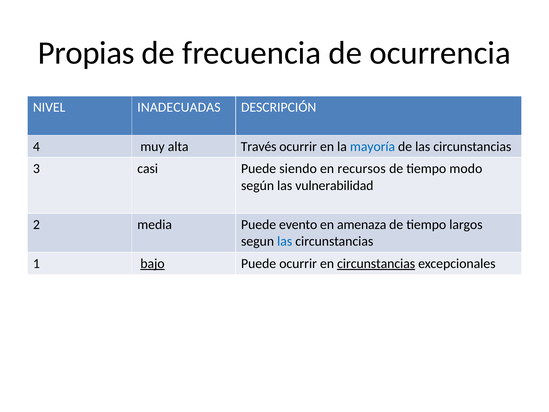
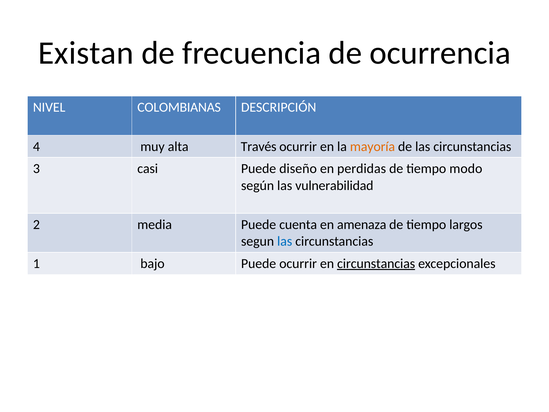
Propias: Propias -> Existan (86, 53)
INADECUADAS: INADECUADAS -> COLOMBIANAS (179, 107)
mayoría colour: blue -> orange (373, 146)
siendo: siendo -> diseño (298, 169)
recursos: recursos -> perdidas (362, 169)
evento: evento -> cuenta (298, 224)
bajo underline: present -> none (152, 263)
